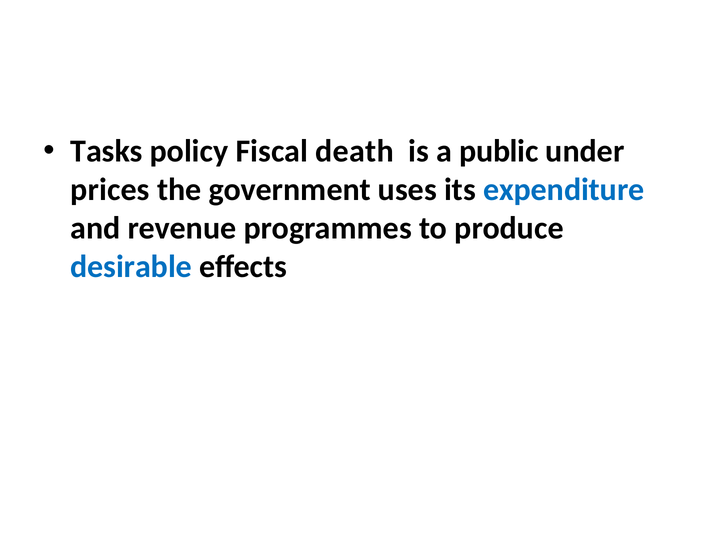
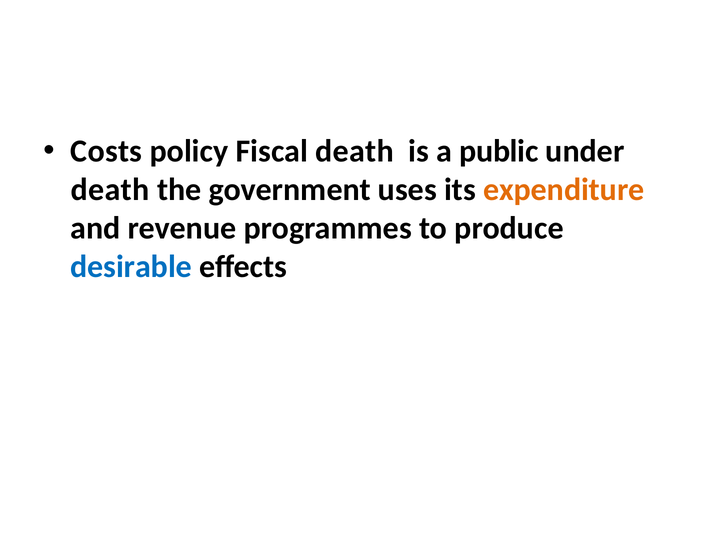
Tasks: Tasks -> Costs (106, 151)
prices: prices -> death (110, 190)
expenditure colour: blue -> orange (564, 190)
